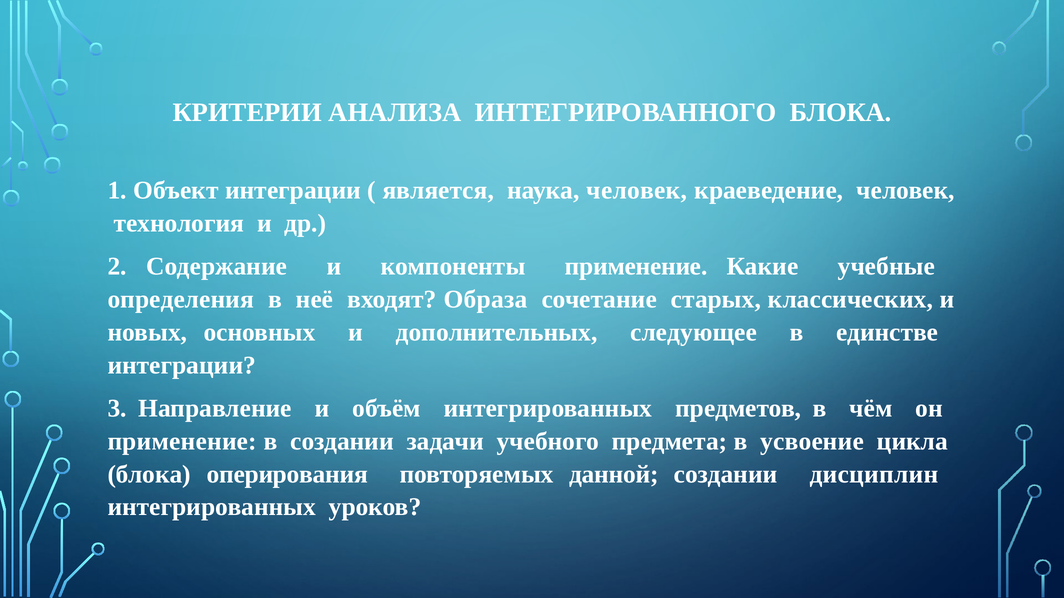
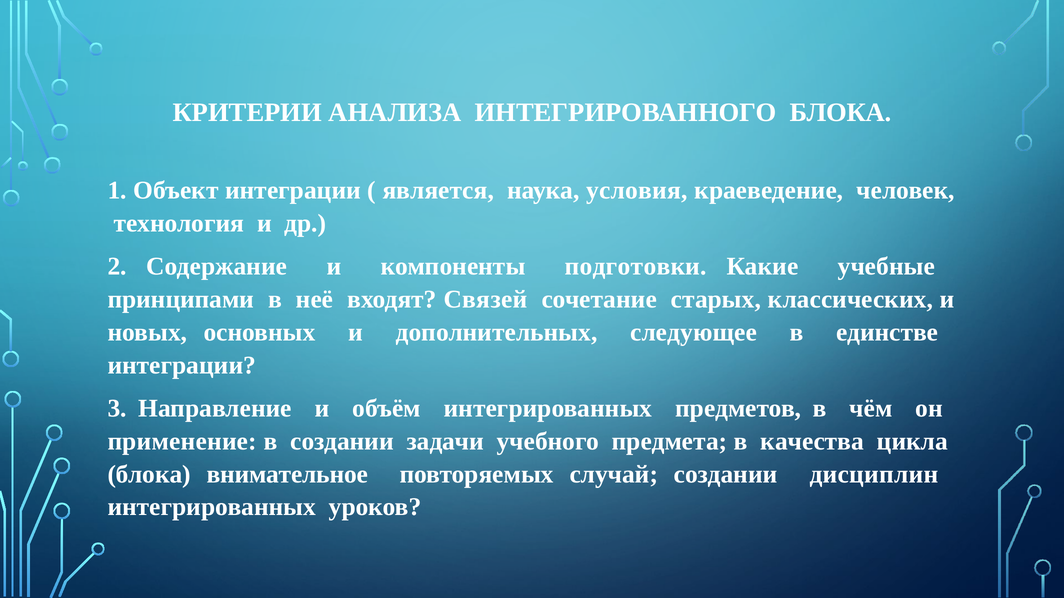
наука человек: человек -> условия (637, 191)
компоненты применение: применение -> подготовки (636, 267)
определения: определения -> принципами (181, 300)
Образа: Образа -> Связей (486, 300)
усвоение: усвоение -> качества (812, 442)
оперирования: оперирования -> внимательное (287, 475)
данной: данной -> случай (614, 475)
